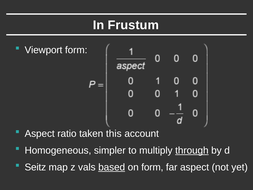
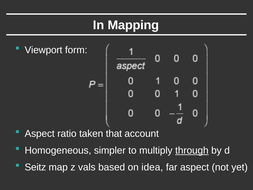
Frustum: Frustum -> Mapping (133, 25)
this: this -> that (114, 134)
based underline: present -> none (112, 167)
on form: form -> idea (152, 167)
